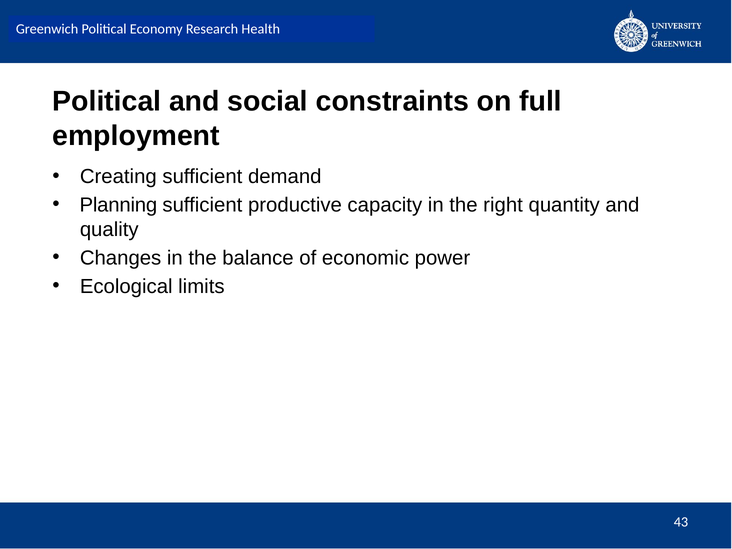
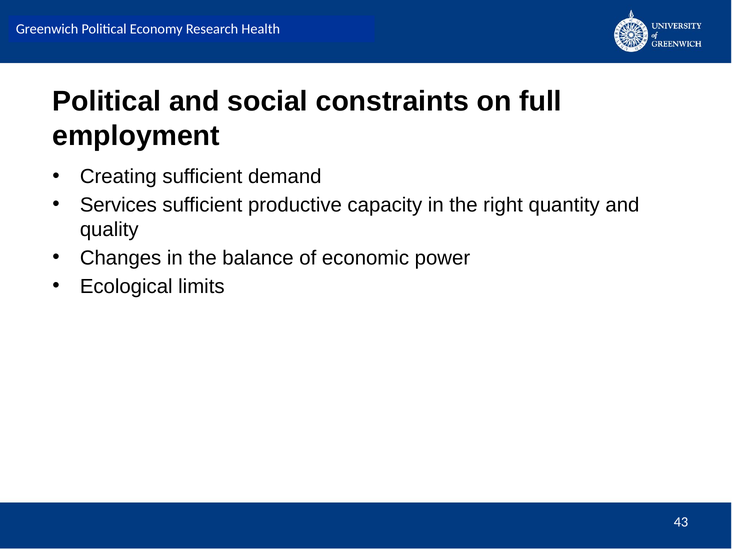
Planning: Planning -> Services (118, 205)
